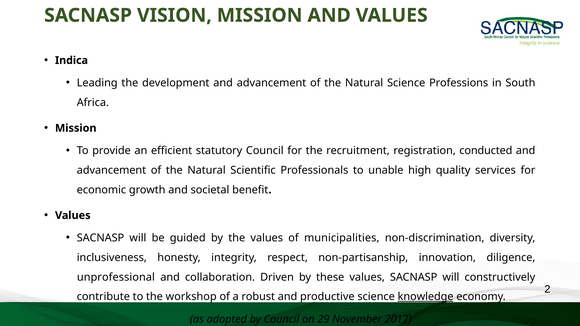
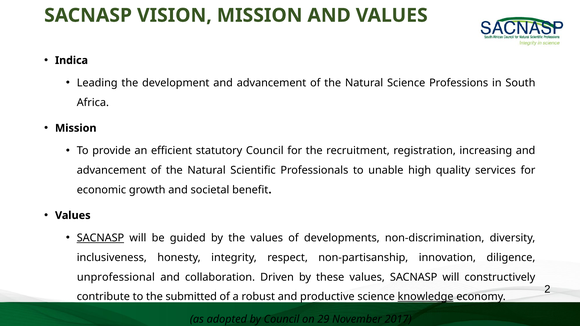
conducted: conducted -> increasing (486, 151)
SACNASP underline: none -> present (100, 238)
municipalities: municipalities -> developments (342, 238)
workshop: workshop -> submitted (191, 297)
